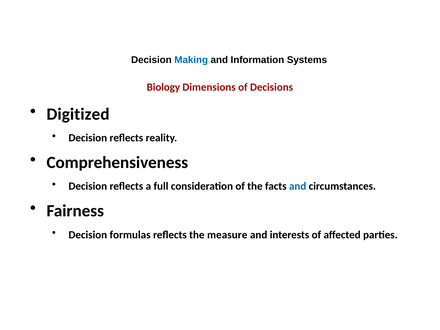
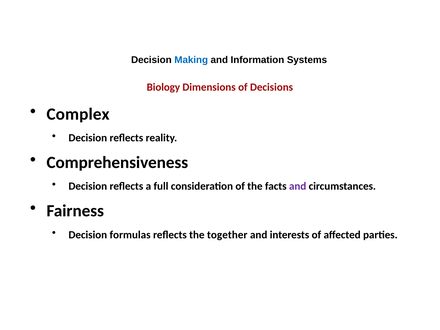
Digitized: Digitized -> Complex (78, 114)
and colour: blue -> purple (298, 186)
measure: measure -> together (227, 235)
